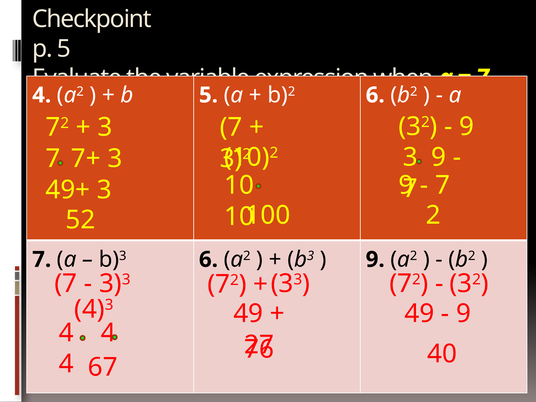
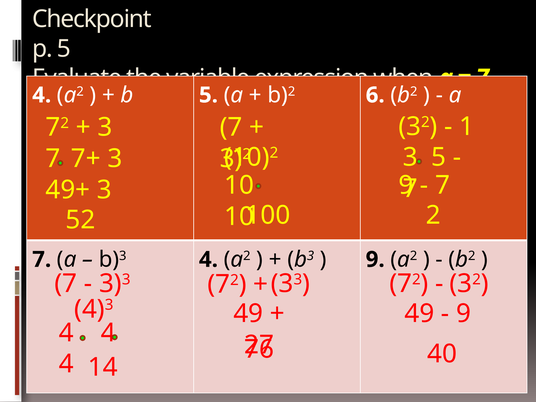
9: 9 -> 1 (467, 127)
3 9: 9 -> 5 (439, 157)
b)3 6: 6 -> 4 (208, 260)
67: 67 -> 14 (103, 367)
